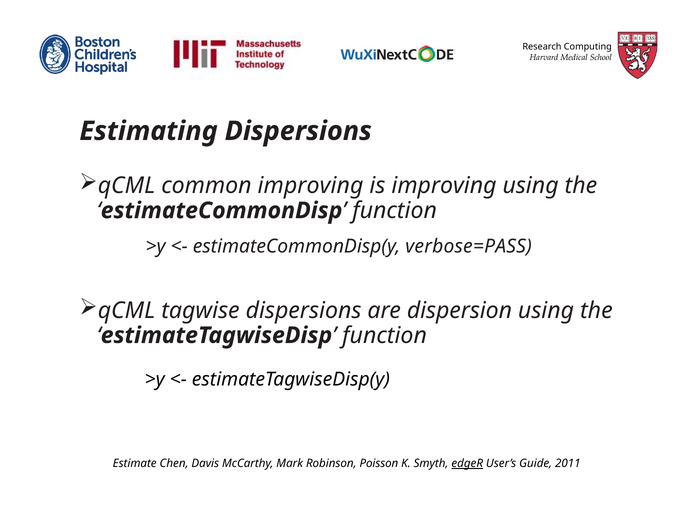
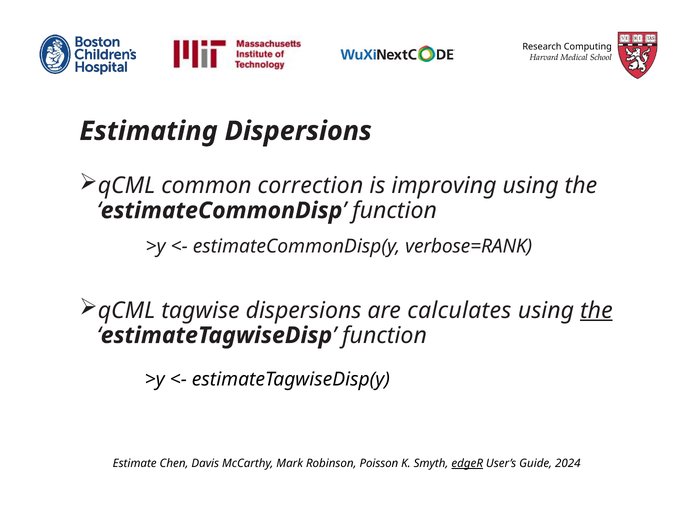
common improving: improving -> correction (310, 185)
verbose=PASS: verbose=PASS -> verbose=RANK (469, 246)
dispersion: dispersion -> calculates (459, 310)
the underline: none -> present (596, 310)
2011: 2011 -> 2024 (568, 463)
